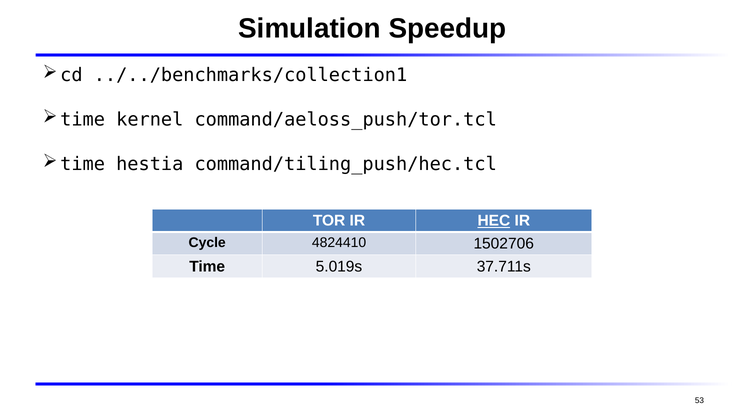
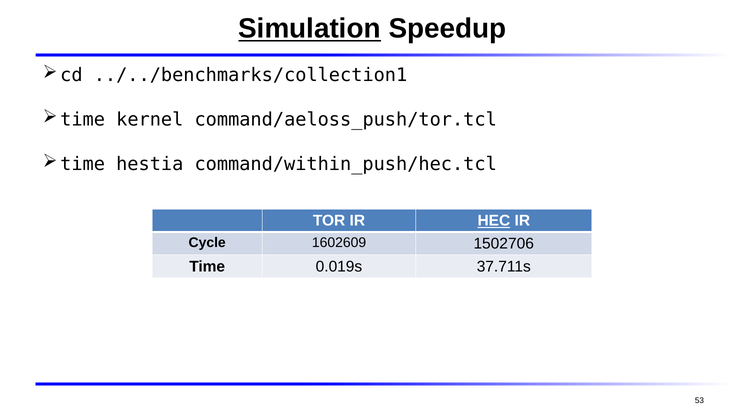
Simulation underline: none -> present (310, 29)
command/tiling_push/hec.tcl: command/tiling_push/hec.tcl -> command/within_push/hec.tcl (346, 164)
4824410: 4824410 -> 1602609 (339, 243)
5.019s: 5.019s -> 0.019s (339, 267)
